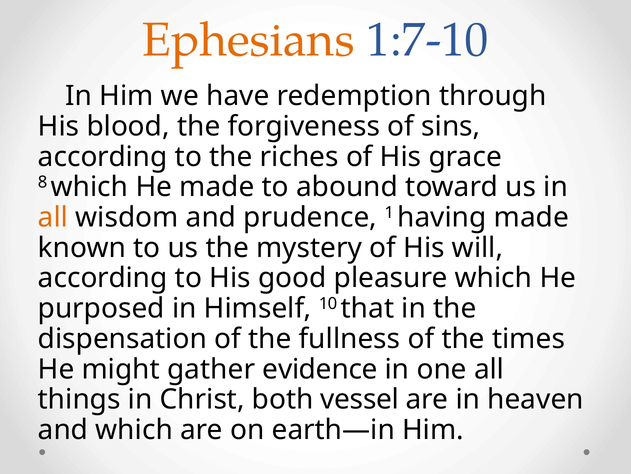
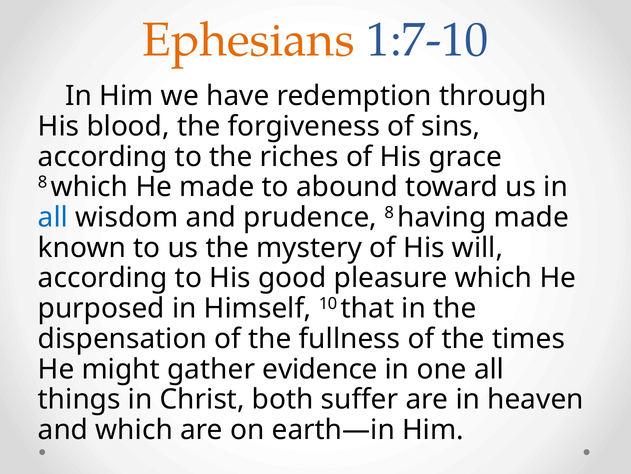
all colour: orange -> blue (53, 217)
prudence 1: 1 -> 8 (389, 212)
vessel: vessel -> suffer (360, 399)
